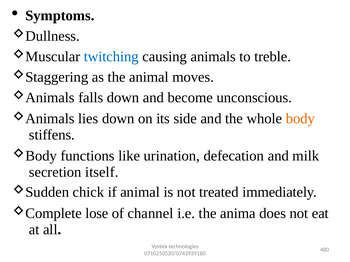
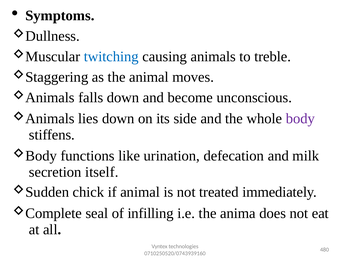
body colour: orange -> purple (300, 119)
lose: lose -> seal (97, 214)
channel: channel -> infilling (151, 214)
